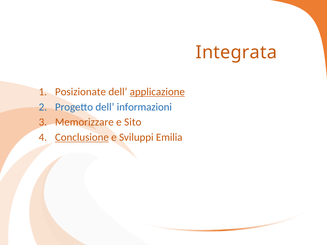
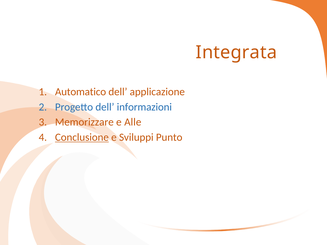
Posizionate: Posizionate -> Automatico (81, 92)
applicazione underline: present -> none (157, 92)
Sito: Sito -> Alle (133, 122)
Emilia: Emilia -> Punto (169, 137)
